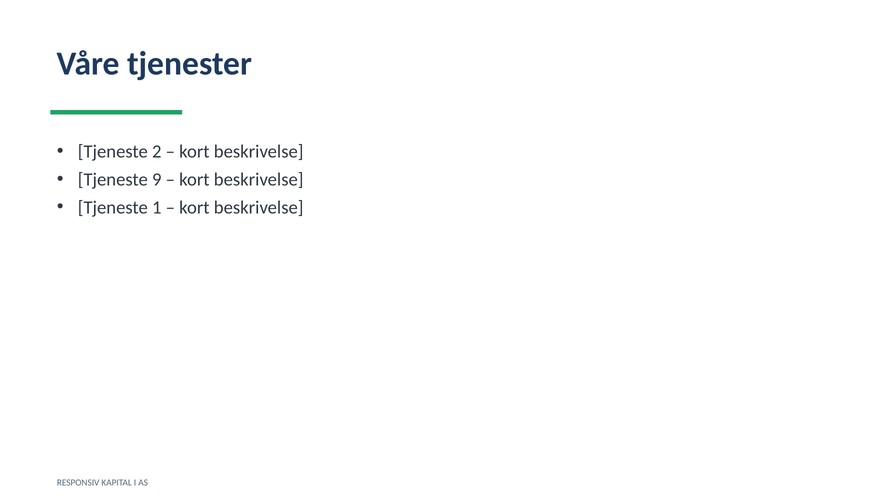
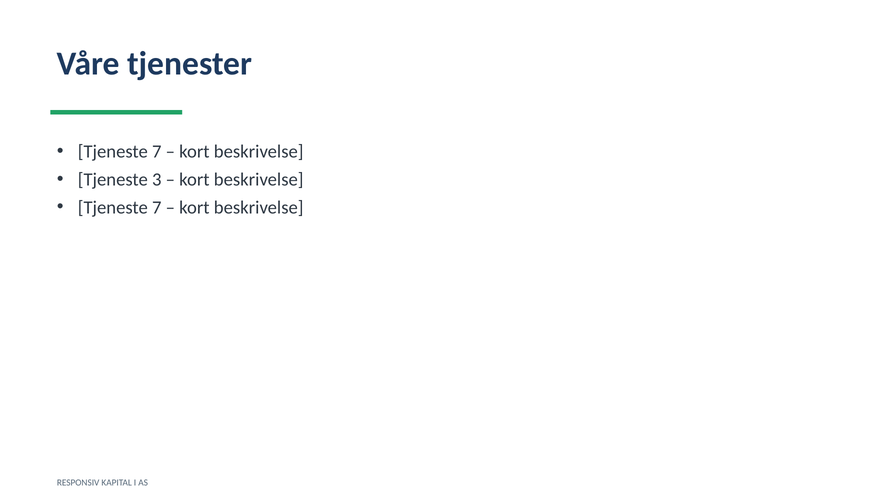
2: 2 -> 7 (157, 151)
9: 9 -> 3 (157, 179)
1: 1 -> 7 (157, 207)
